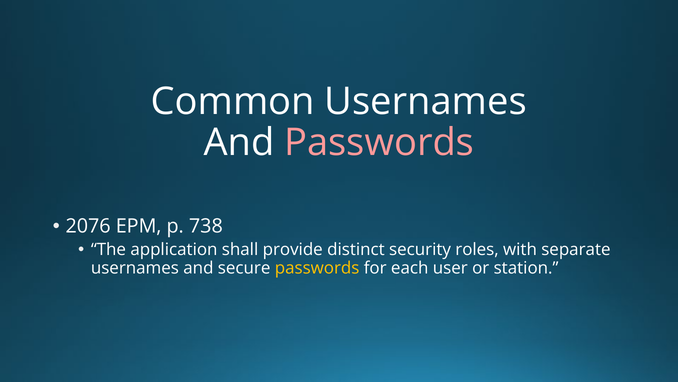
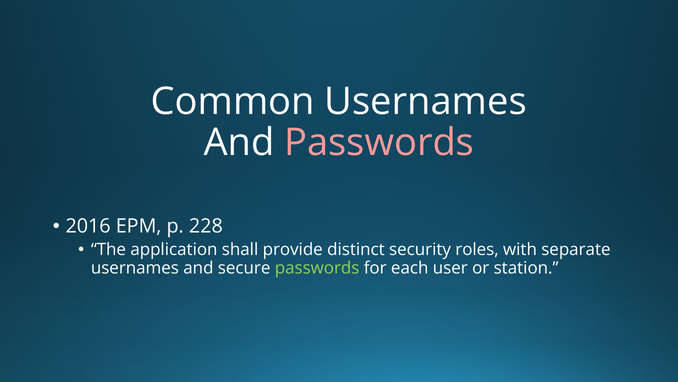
2076: 2076 -> 2016 (88, 226)
738: 738 -> 228 (206, 226)
passwords colour: yellow -> light green (317, 268)
